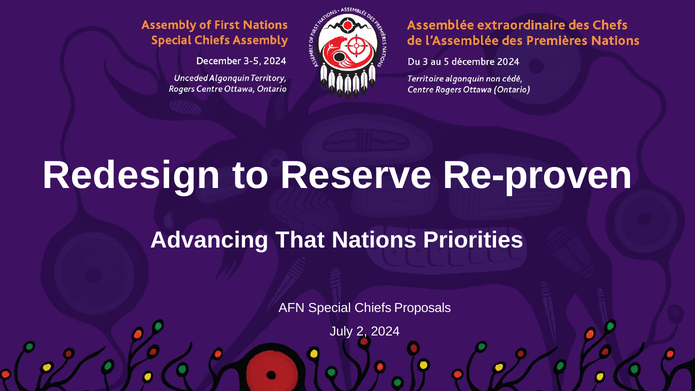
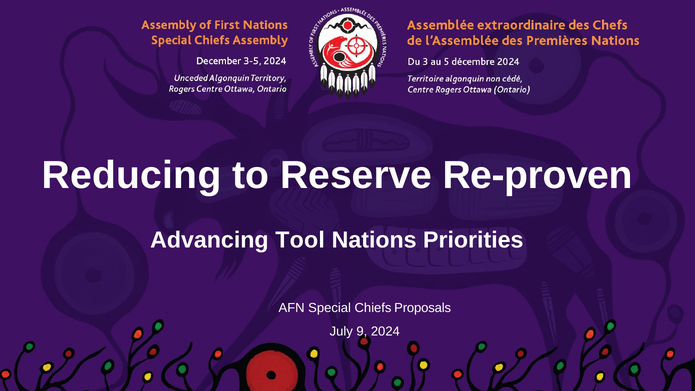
Redesign: Redesign -> Reducing (132, 175)
That: That -> Tool (300, 240)
2: 2 -> 9 (362, 332)
